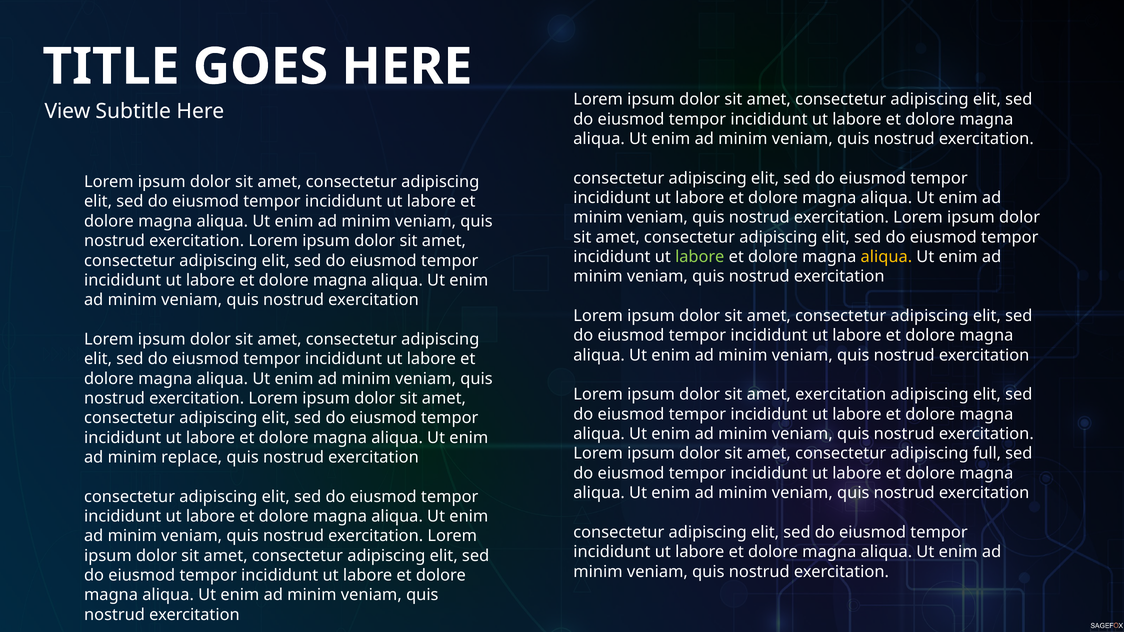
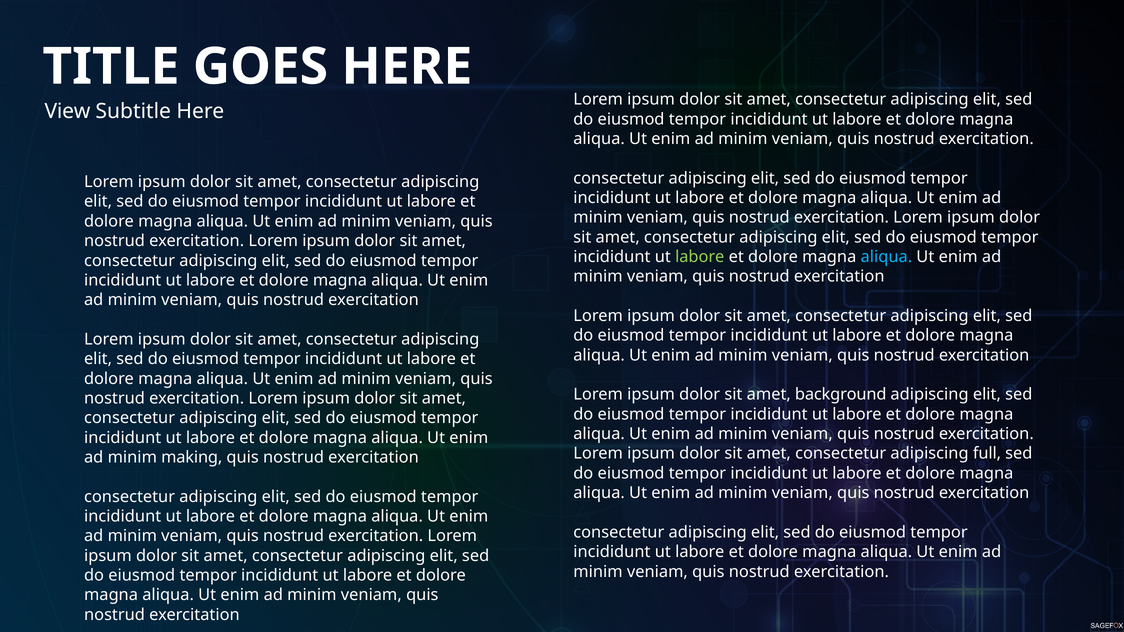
aliqua colour: yellow -> light blue (886, 257)
amet exercitation: exercitation -> background (841, 395)
replace: replace -> making (192, 458)
